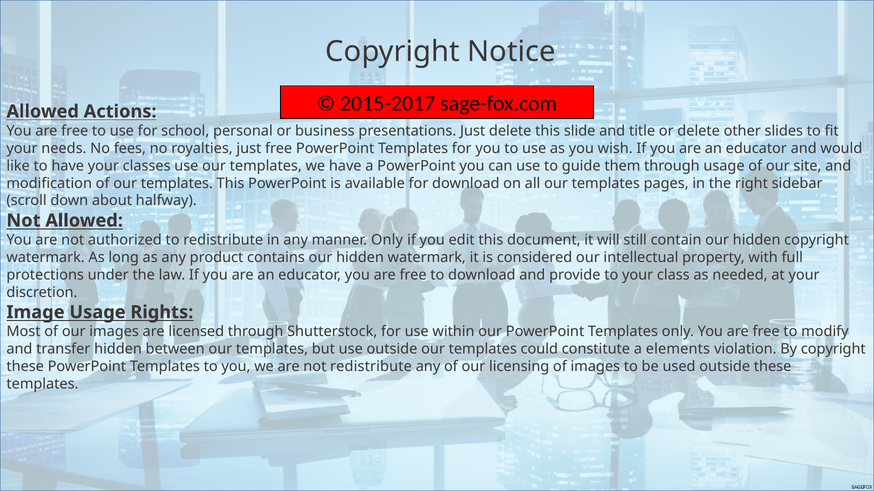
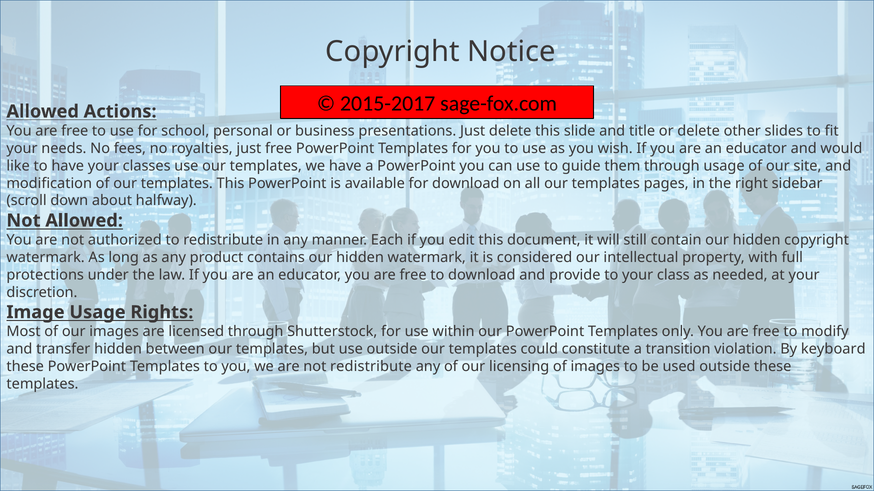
manner Only: Only -> Each (387, 240)
elements: elements -> transition (678, 349)
By copyright: copyright -> keyboard (833, 349)
